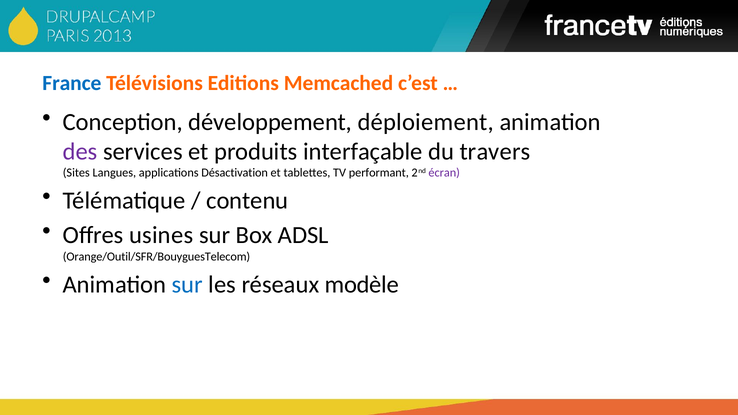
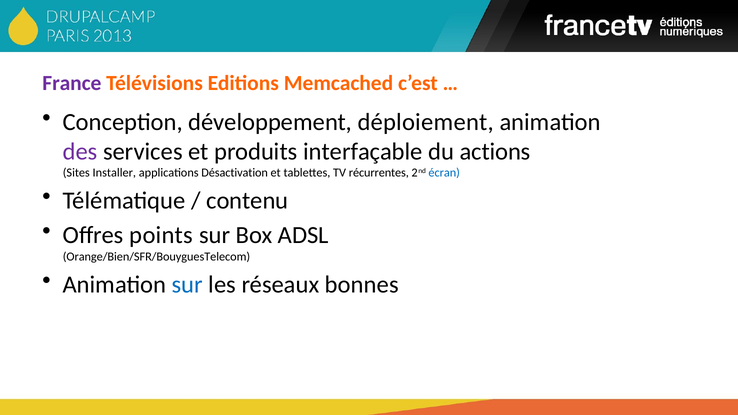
France colour: blue -> purple (72, 83)
travers: travers -> actions (495, 152)
Langues: Langues -> Installer (114, 173)
performant: performant -> récurrentes (379, 173)
écran colour: purple -> blue (444, 173)
usines: usines -> points (161, 235)
Orange/Outil/SFR/BouyguesTelecom: Orange/Outil/SFR/BouyguesTelecom -> Orange/Bien/SFR/BouyguesTelecom (156, 257)
modèle: modèle -> bonnes (362, 284)
